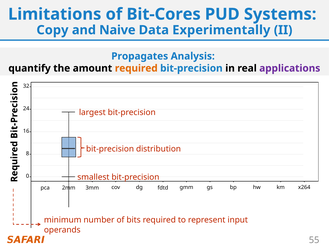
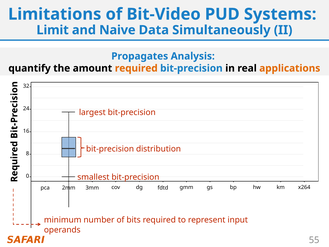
Bit-Cores: Bit-Cores -> Bit-Video (164, 14)
Copy: Copy -> Limit (53, 30)
Experimentally: Experimentally -> Simultaneously (221, 30)
applications colour: purple -> orange (290, 68)
